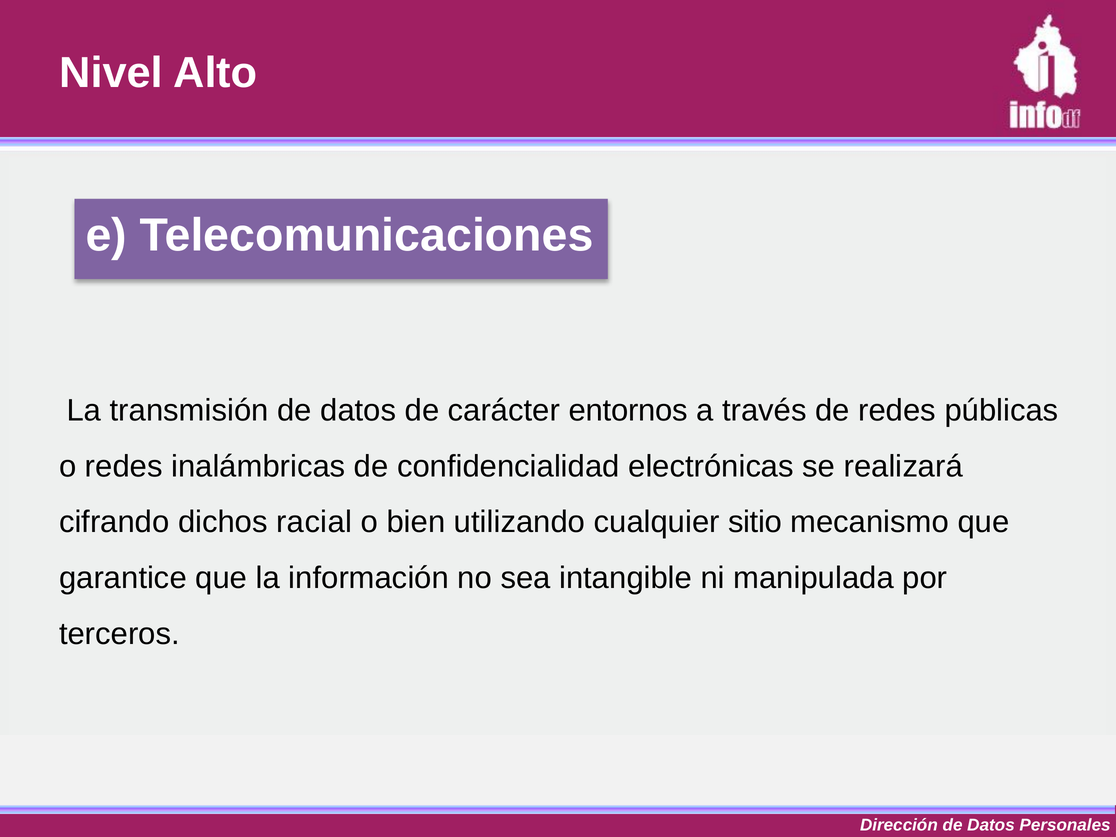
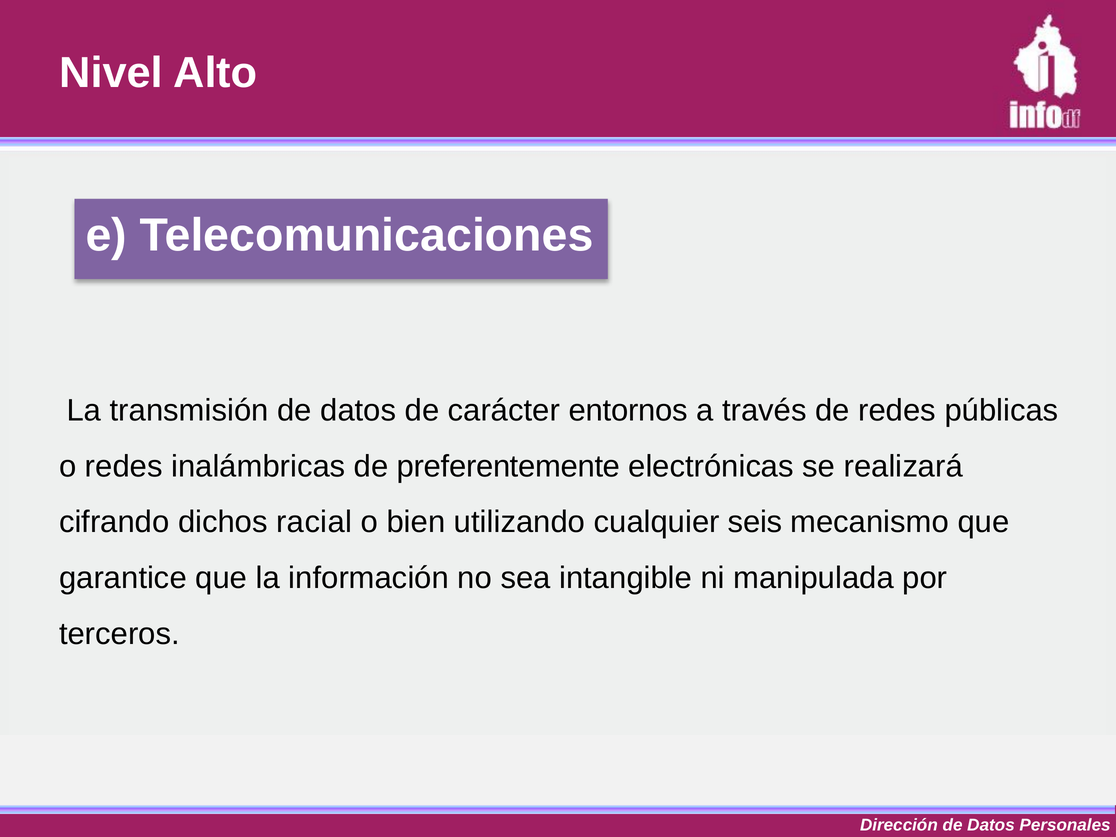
confidencialidad: confidencialidad -> preferentemente (509, 466)
sitio: sitio -> seis (755, 522)
